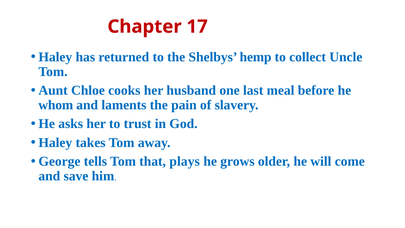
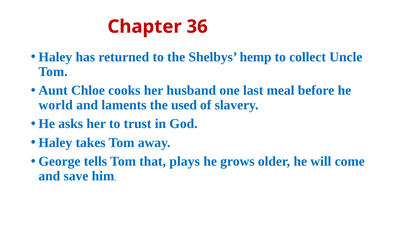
17: 17 -> 36 (197, 27)
whom: whom -> world (56, 105)
pain: pain -> used (184, 105)
